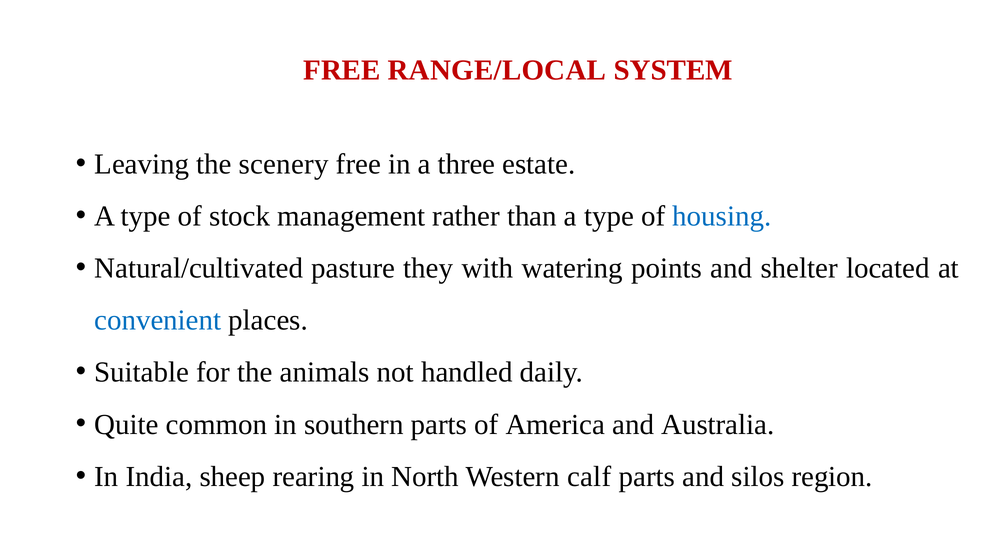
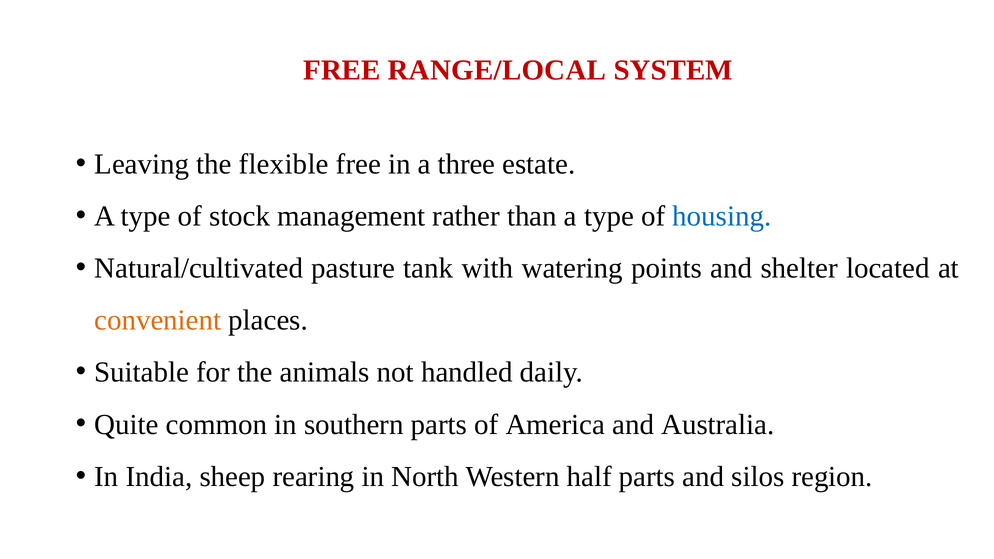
scenery: scenery -> flexible (284, 164)
they: they -> tank (428, 268)
convenient colour: blue -> orange (158, 320)
calf: calf -> half (589, 477)
